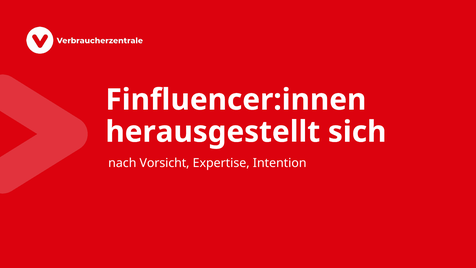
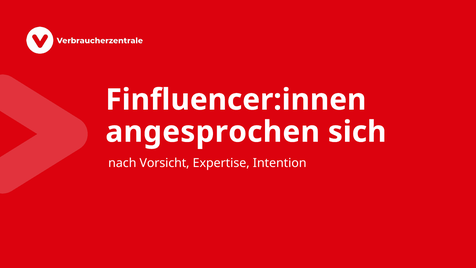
herausgestellt: herausgestellt -> angesprochen (213, 132)
